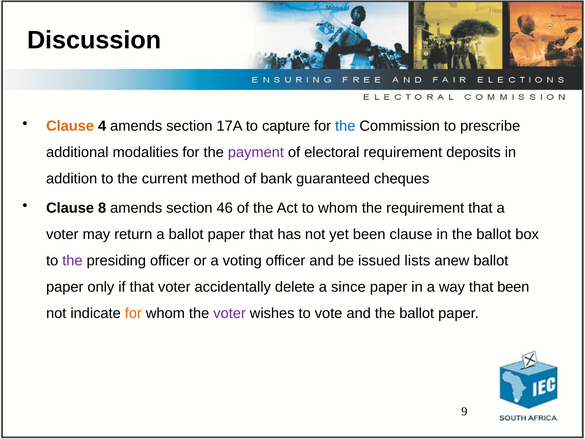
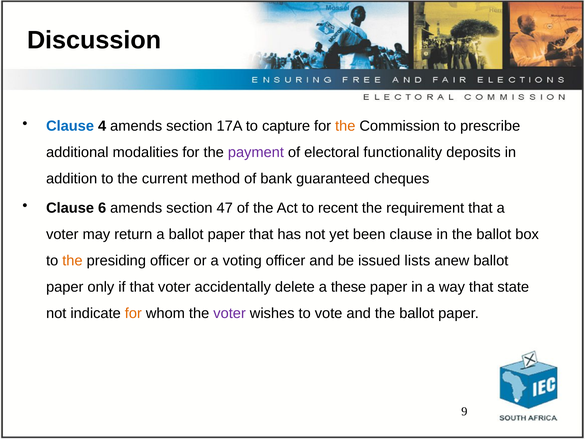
Clause colour: orange -> blue (70, 126)
the colour: blue -> orange (345, 126)
electoral requirement: requirement -> functionality (403, 152)
8: 8 -> 6 (102, 208)
46: 46 -> 47 (225, 208)
to whom: whom -> recent (338, 208)
the colour: purple -> orange (72, 261)
since: since -> these (349, 287)
that been: been -> state (513, 287)
